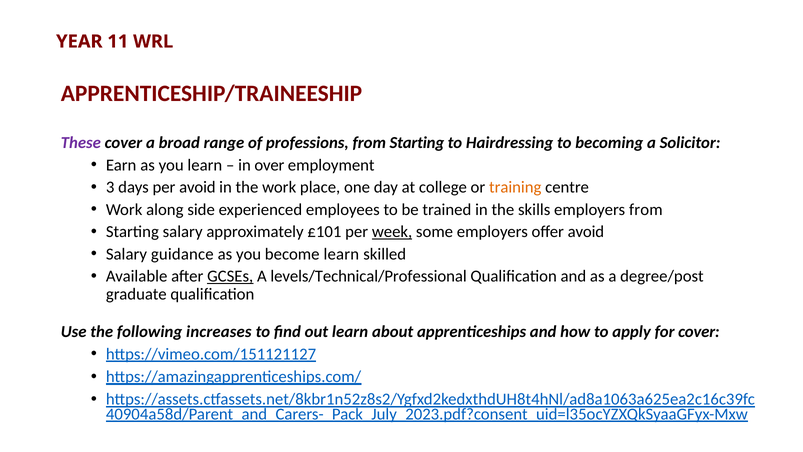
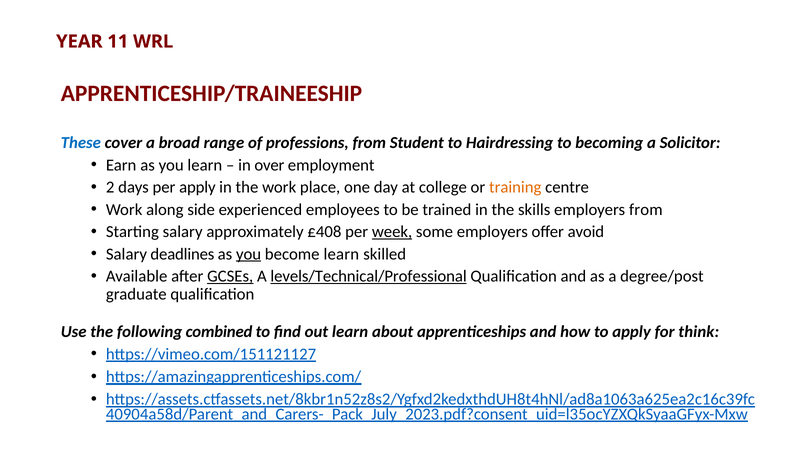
These colour: purple -> blue (81, 143)
from Starting: Starting -> Student (417, 143)
3: 3 -> 2 (110, 187)
per avoid: avoid -> apply (197, 187)
£101: £101 -> £408 (324, 232)
guidance: guidance -> deadlines (182, 254)
you underline: none -> present (249, 254)
levels/Technical/Professional underline: none -> present (369, 276)
increases: increases -> combined (219, 331)
for cover: cover -> think (699, 331)
